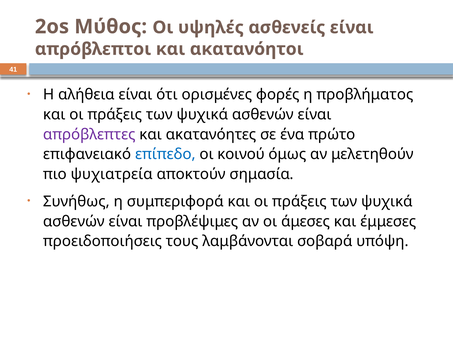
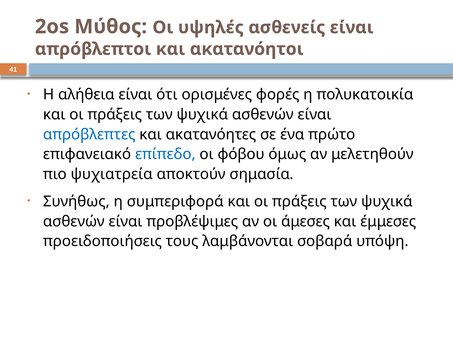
προβλήματος: προβλήματος -> πολυκατοικία (365, 95)
απρόβλεπτες colour: purple -> blue (89, 135)
κοινού: κοινού -> φόβου (241, 155)
